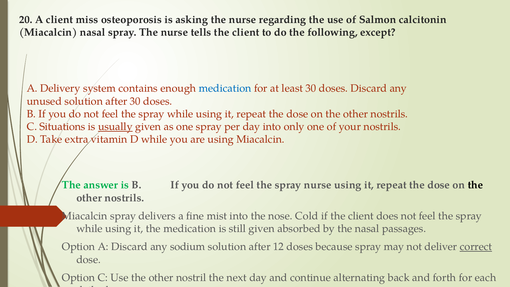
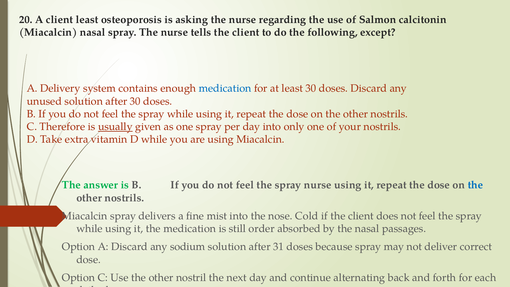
client miss: miss -> least (87, 19)
Situations: Situations -> Therefore (62, 127)
the colour: black -> blue (475, 185)
still given: given -> order (262, 229)
12: 12 -> 31 (279, 247)
correct underline: present -> none (476, 247)
